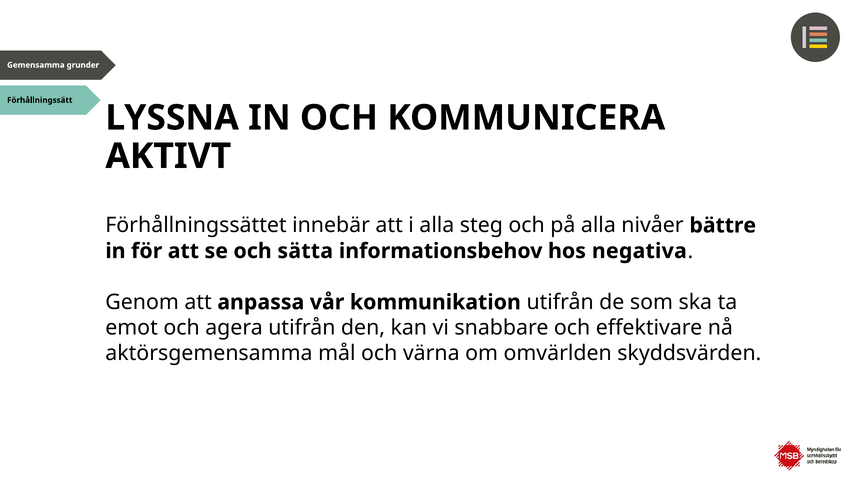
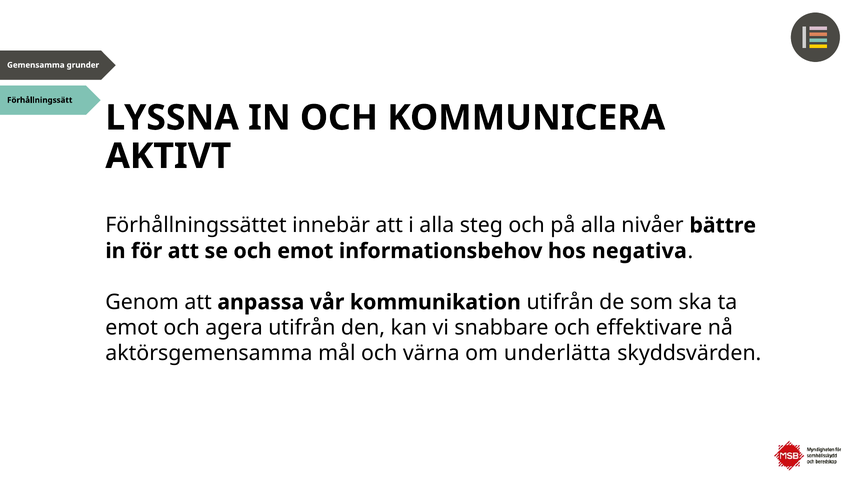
och sätta: sätta -> emot (305, 251)
omvärlden: omvärlden -> underlätta (558, 353)
